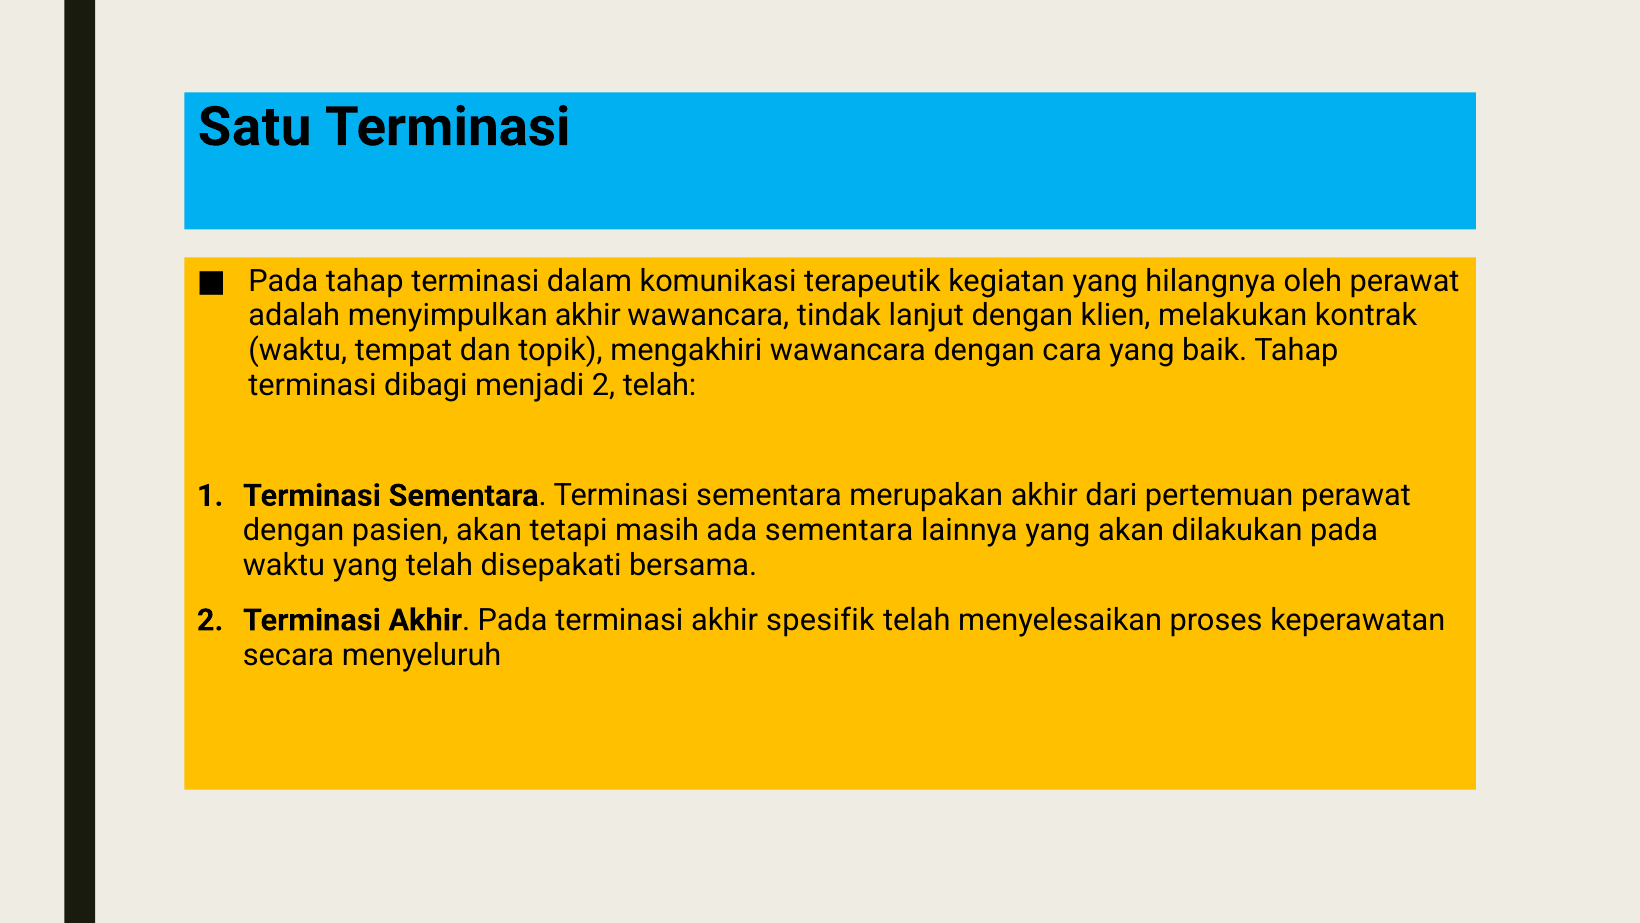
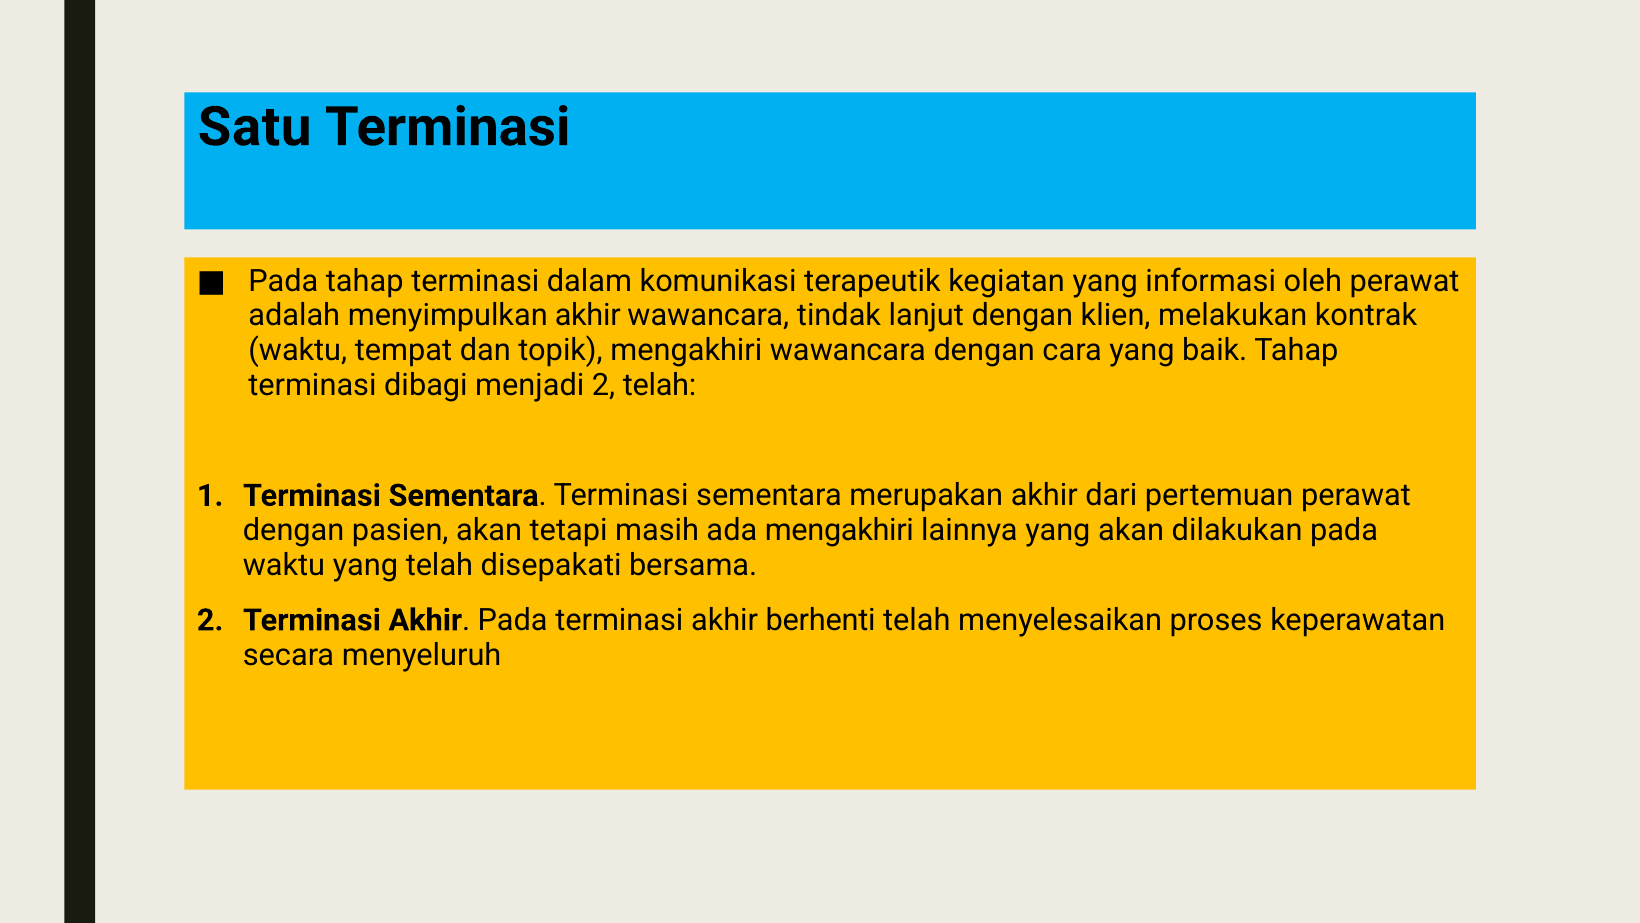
hilangnya: hilangnya -> informasi (1211, 281)
ada sementara: sementara -> mengakhiri (839, 530)
spesifik: spesifik -> berhenti (821, 620)
